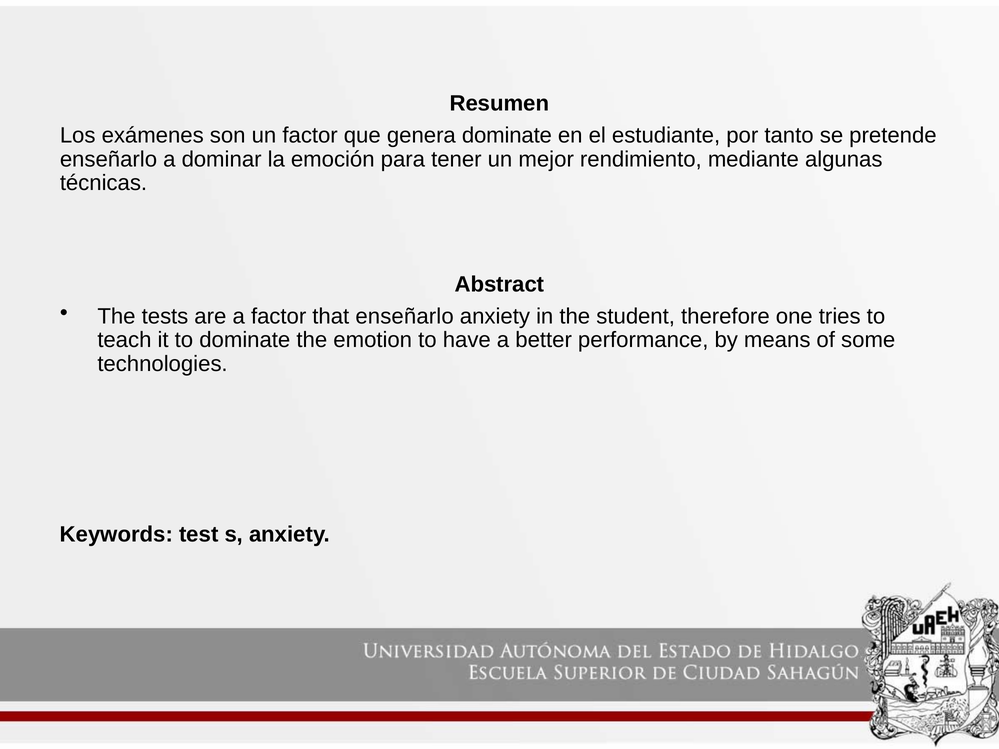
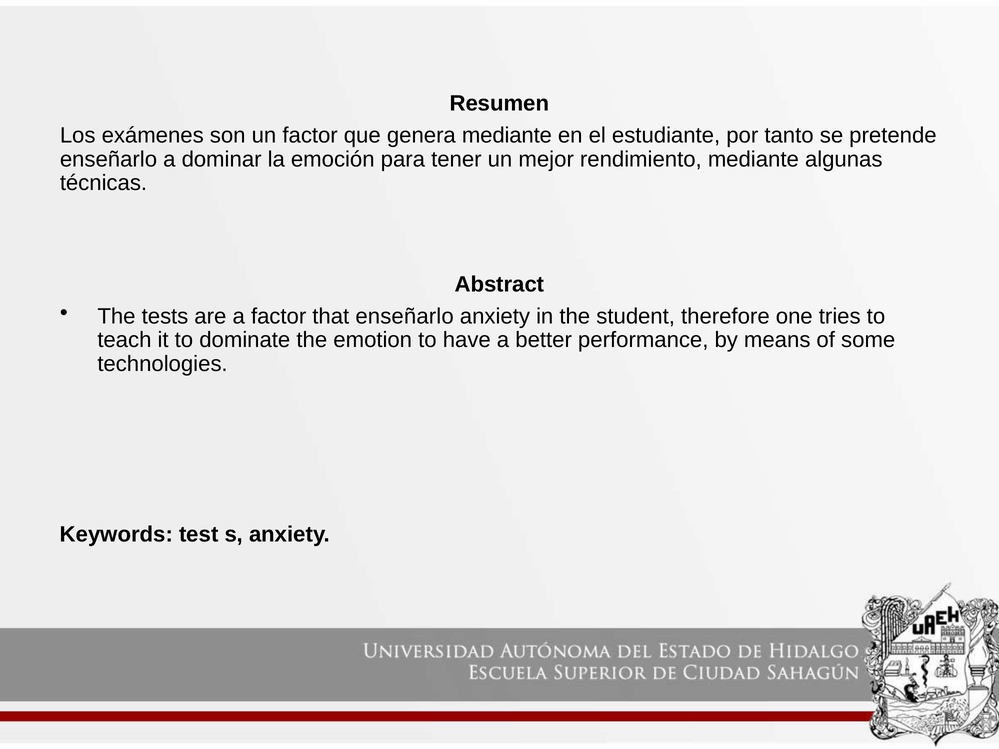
genera dominate: dominate -> mediante (507, 135)
